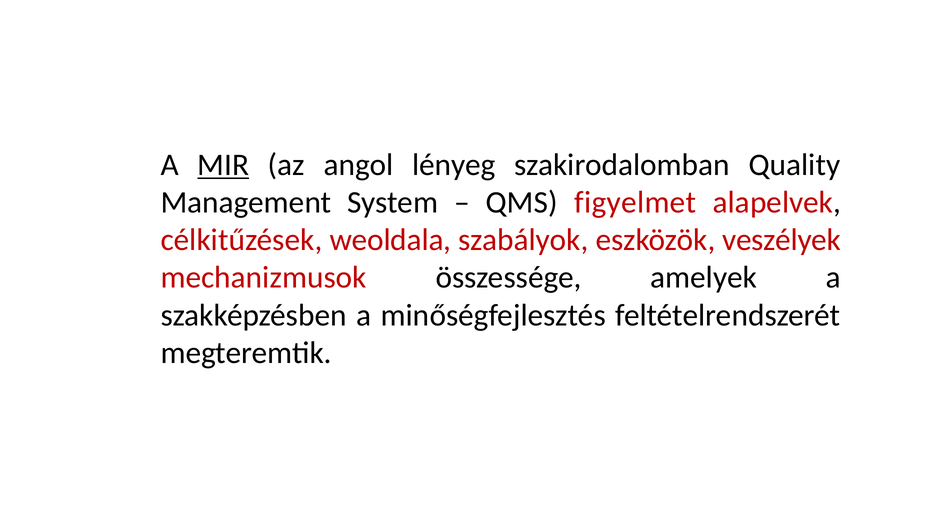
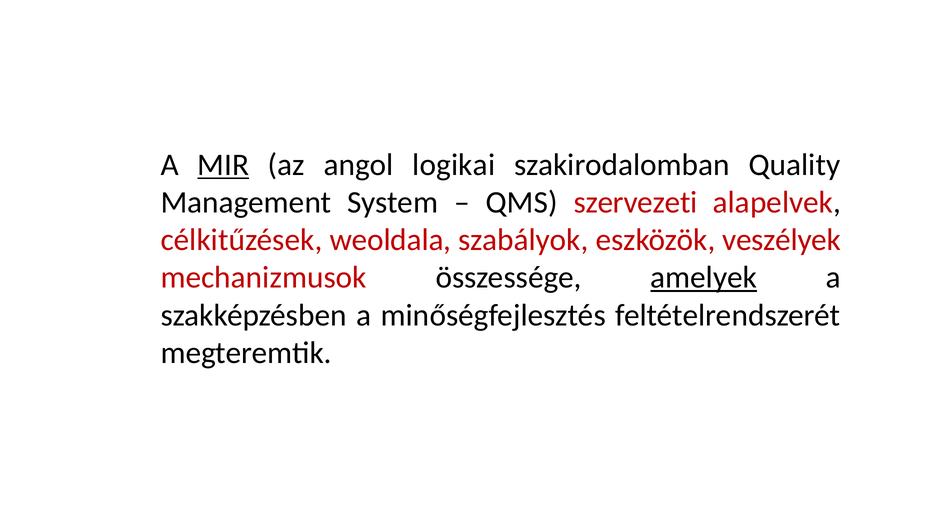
lényeg: lényeg -> logikai (454, 165)
figyelmet: figyelmet -> szervezeti (636, 202)
amelyek underline: none -> present (704, 278)
